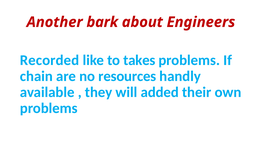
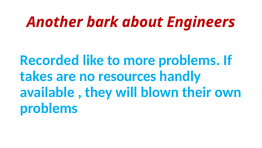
takes: takes -> more (139, 60)
chain: chain -> takes (36, 76)
added: added -> blown (160, 92)
